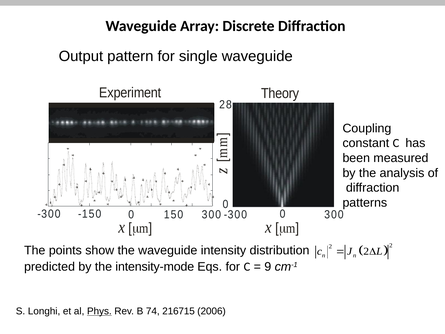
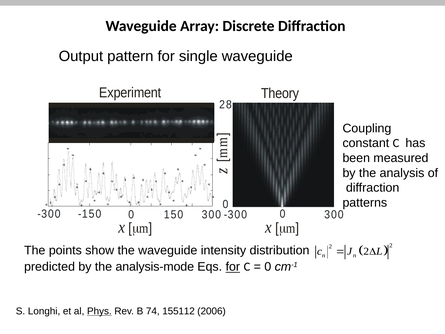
intensity-mode: intensity-mode -> analysis-mode (155, 267)
for underline: none -> present (233, 267)
9: 9 -> 0 (268, 267)
216715: 216715 -> 155112 (179, 311)
